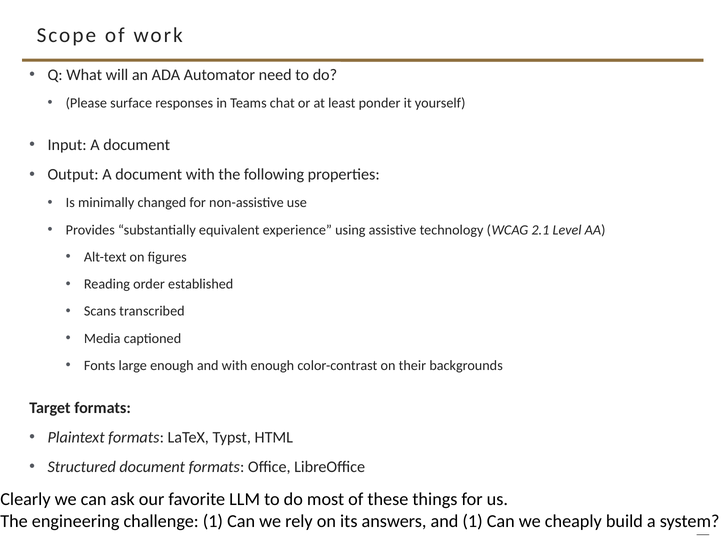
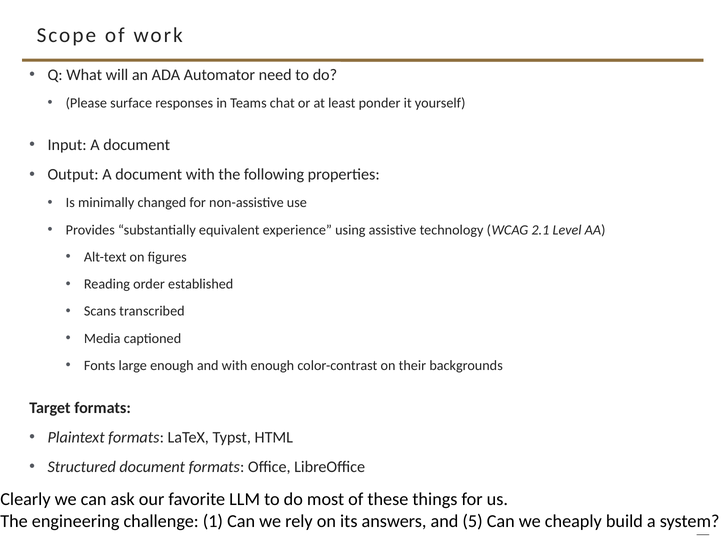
and 1: 1 -> 5 (473, 521)
